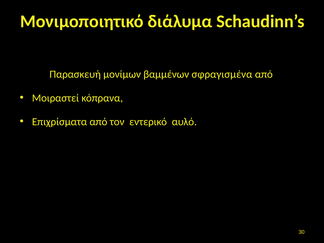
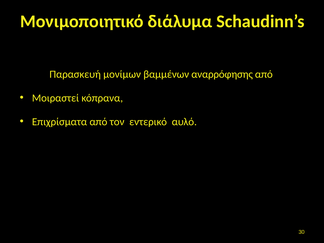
σφραγισμένα: σφραγισμένα -> αναρρόφησης (222, 74)
